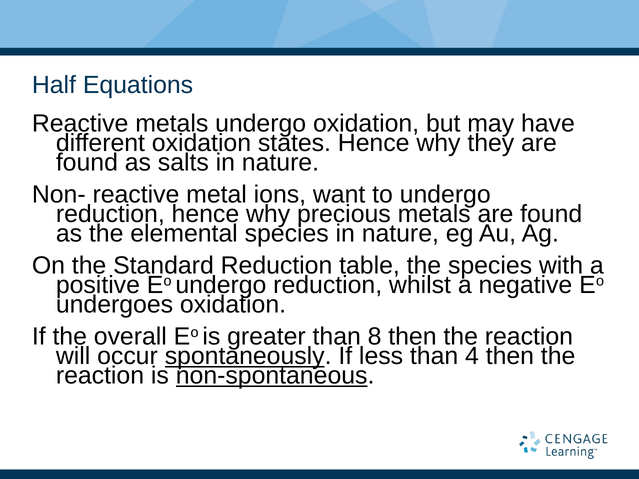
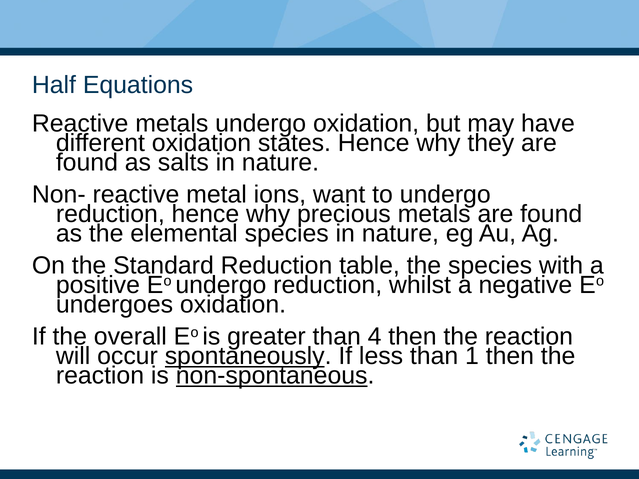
8: 8 -> 4 (375, 336)
4: 4 -> 1 (472, 356)
